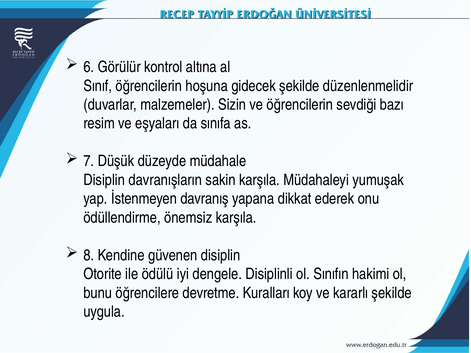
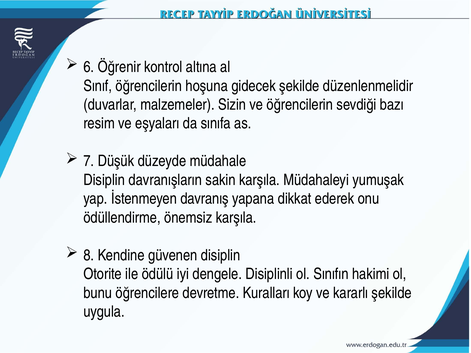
Görülür: Görülür -> Öğrenir (119, 67)
